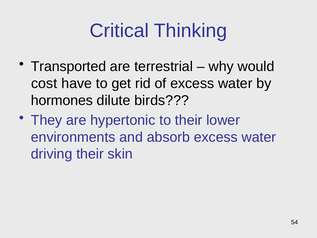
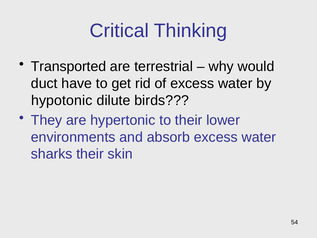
cost: cost -> duct (44, 83)
hormones: hormones -> hypotonic (62, 100)
driving: driving -> sharks (52, 154)
